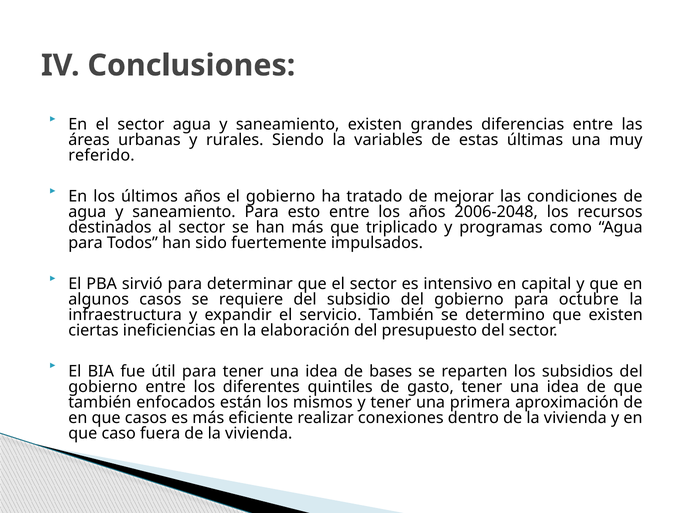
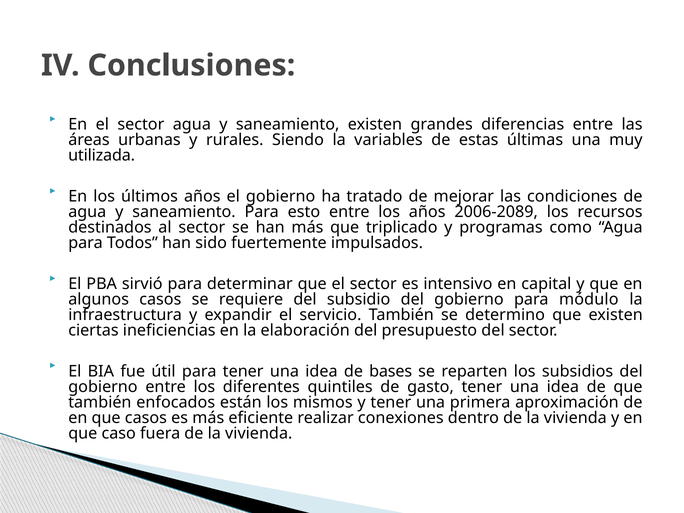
referido: referido -> utilizada (102, 155)
2006-2048: 2006-2048 -> 2006-2089 (496, 212)
octubre: octubre -> módulo (589, 299)
